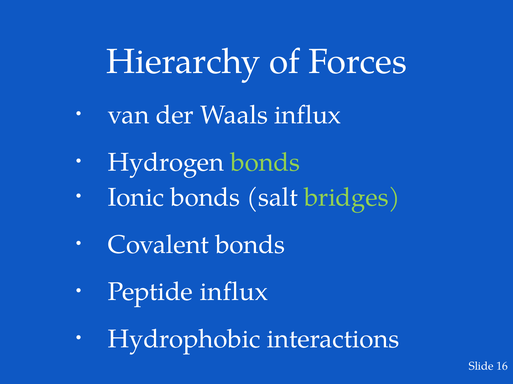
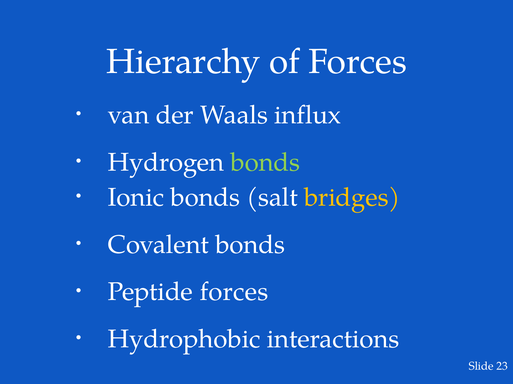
bridges colour: light green -> yellow (352, 198)
Peptide influx: influx -> forces (234, 292)
16: 16 -> 23 (502, 367)
